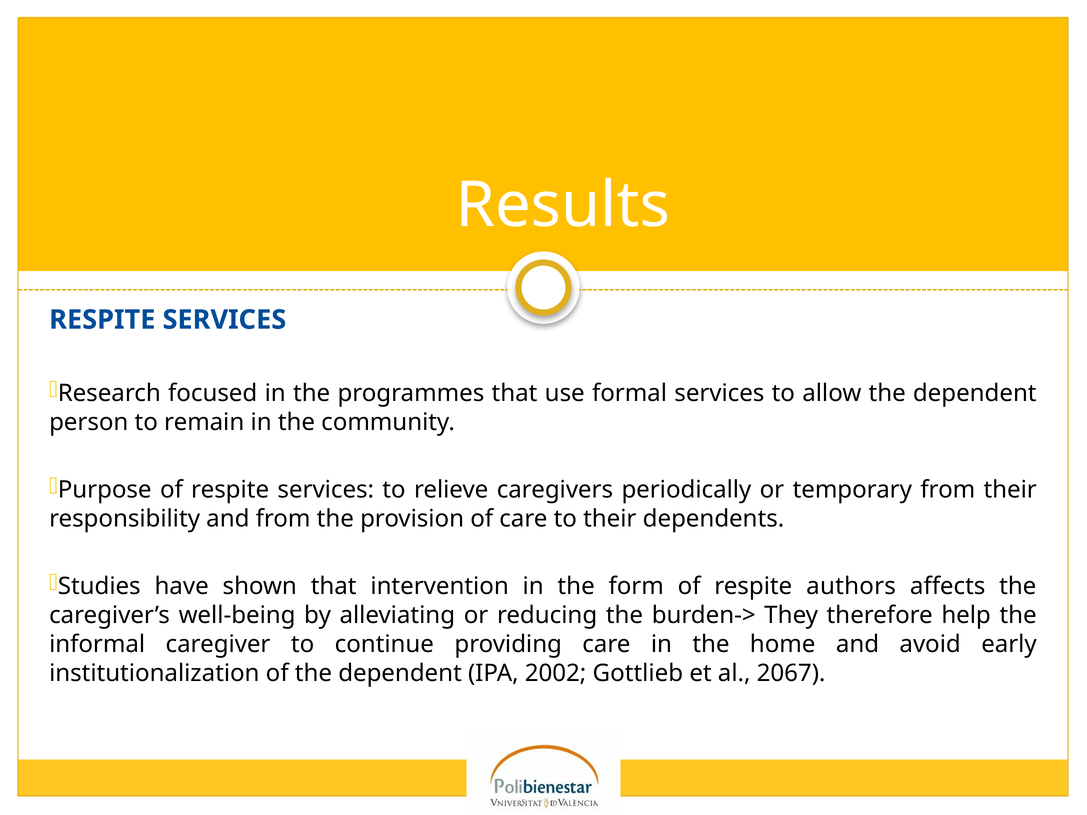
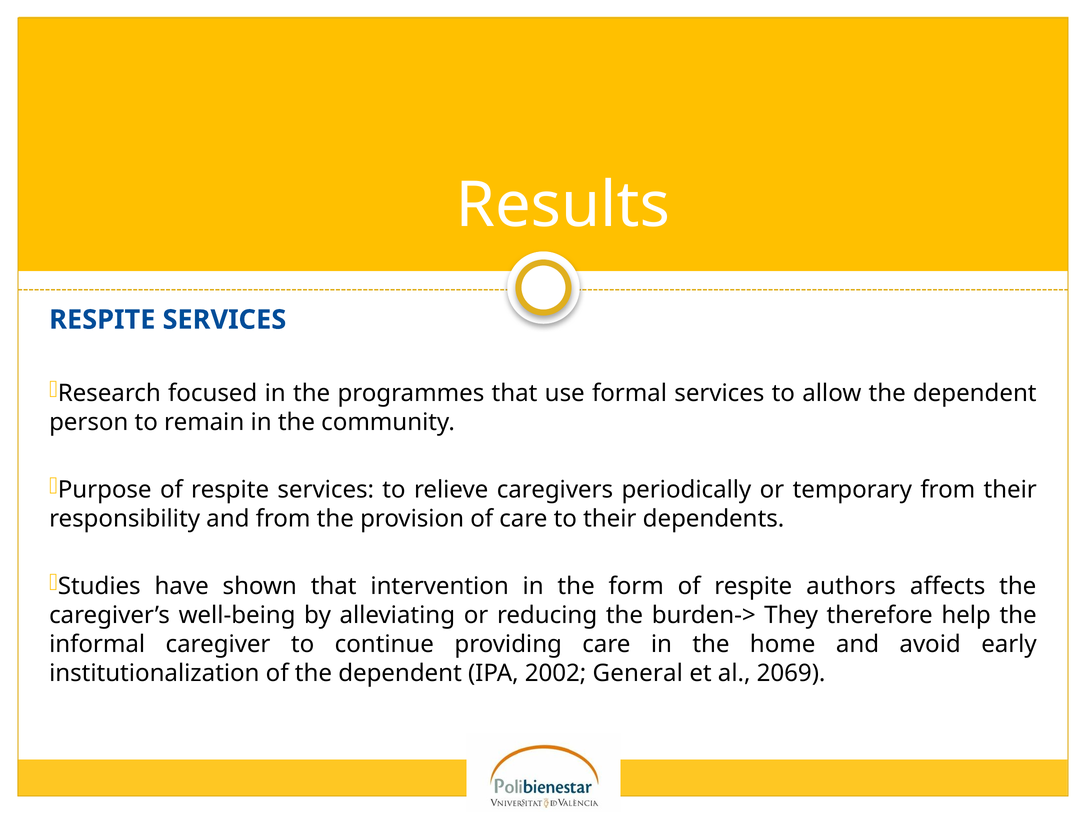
Gottlieb: Gottlieb -> General (638, 673)
2067: 2067 -> 2069 (791, 673)
